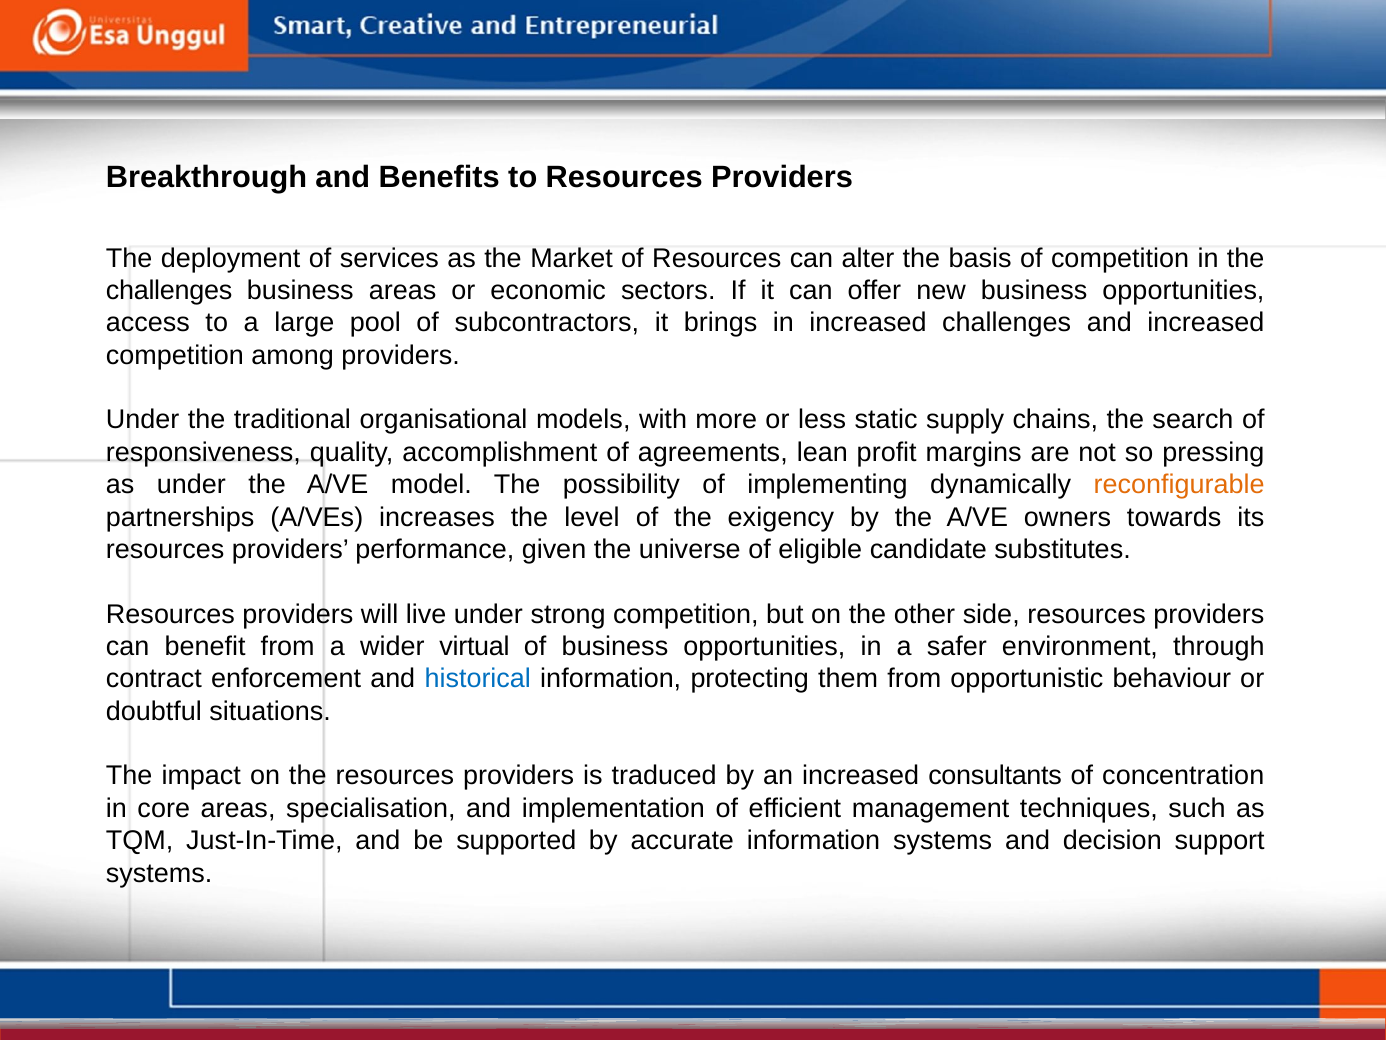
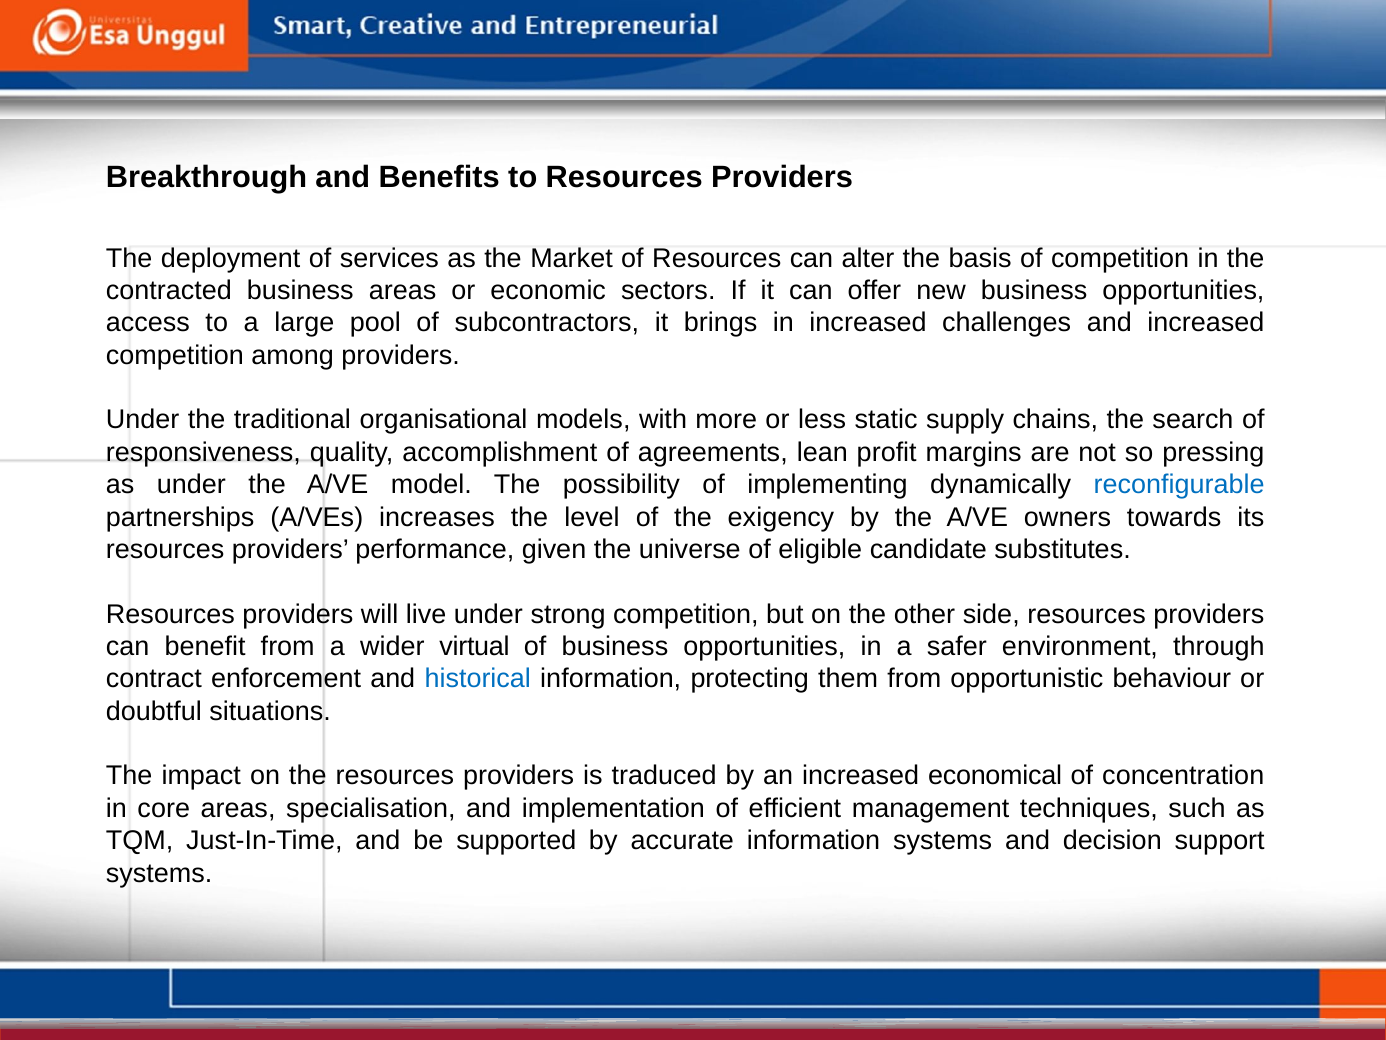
challenges: challenges -> contracted (169, 290)
reconfigurable colour: orange -> blue (1179, 484)
consultants: consultants -> economical (995, 776)
